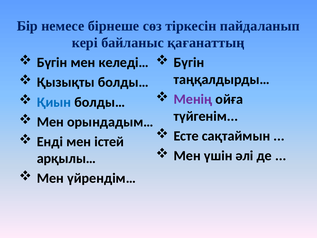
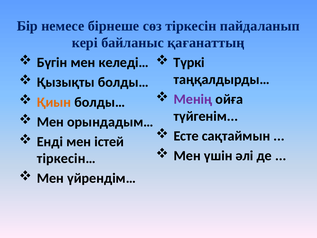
Бүгін: Бүгін -> Түркі (189, 63)
Қиын colour: blue -> orange (54, 102)
арқылы…: арқылы… -> тіркесін… (66, 158)
